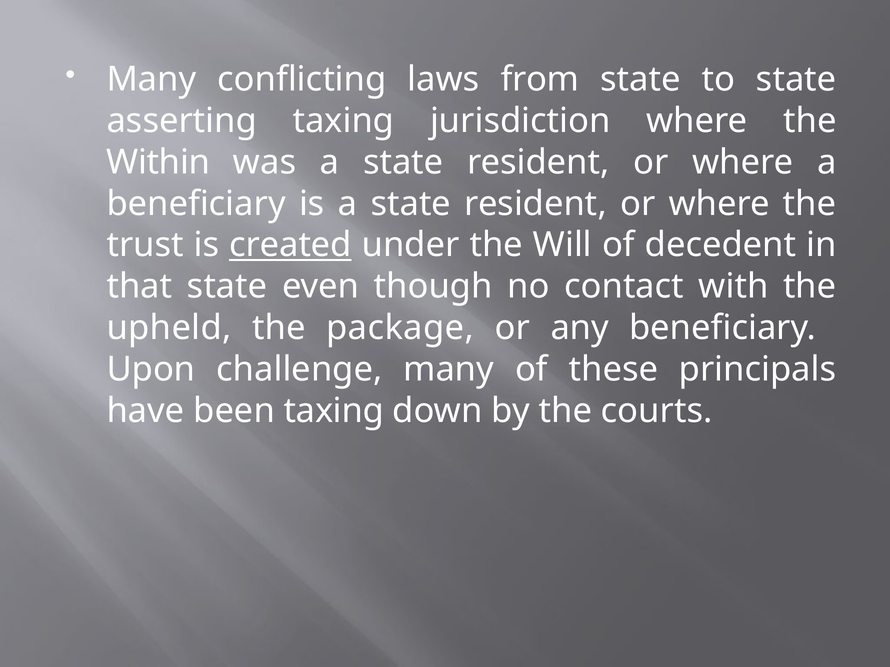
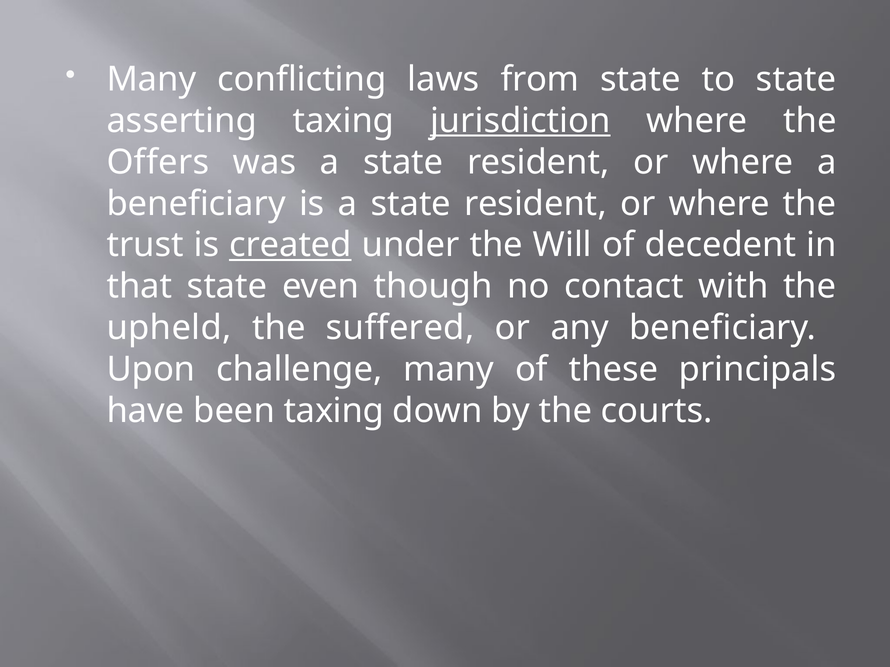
jurisdiction underline: none -> present (520, 121)
Within: Within -> Offers (158, 162)
package: package -> suffered (400, 328)
